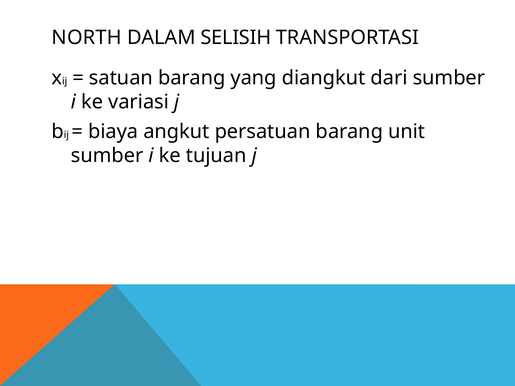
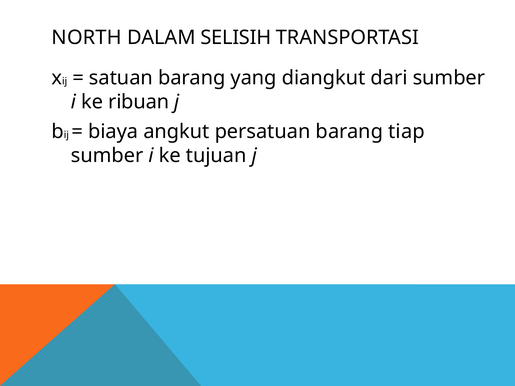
variasi: variasi -> ribuan (139, 102)
unit: unit -> tiap (407, 132)
